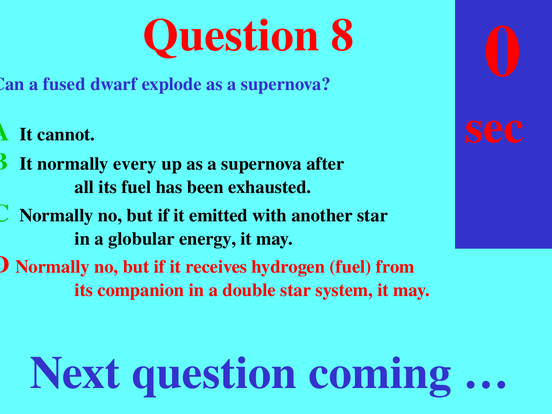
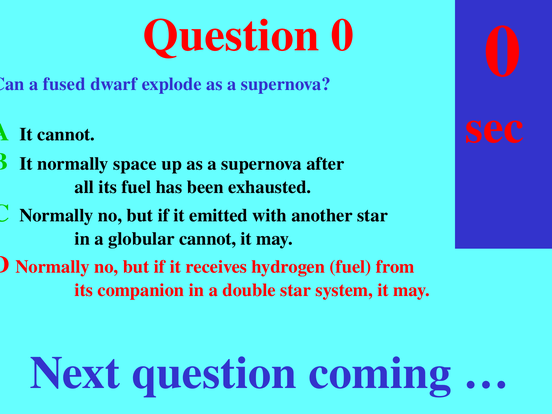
Question 8: 8 -> 0 (342, 35)
every: every -> space (135, 164)
globular energy: energy -> cannot (208, 239)
